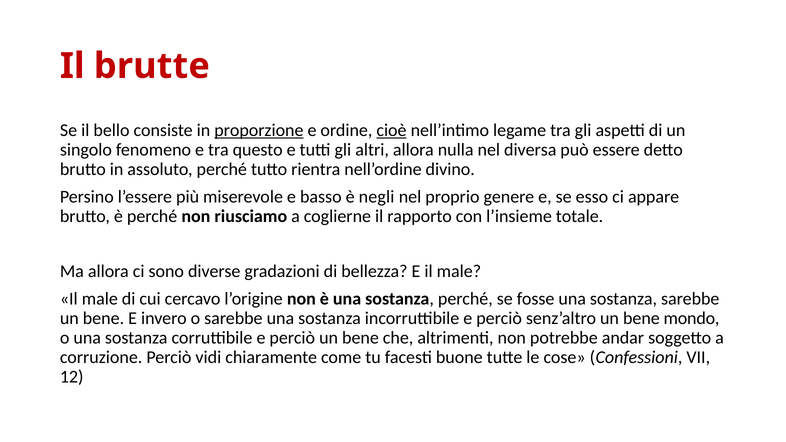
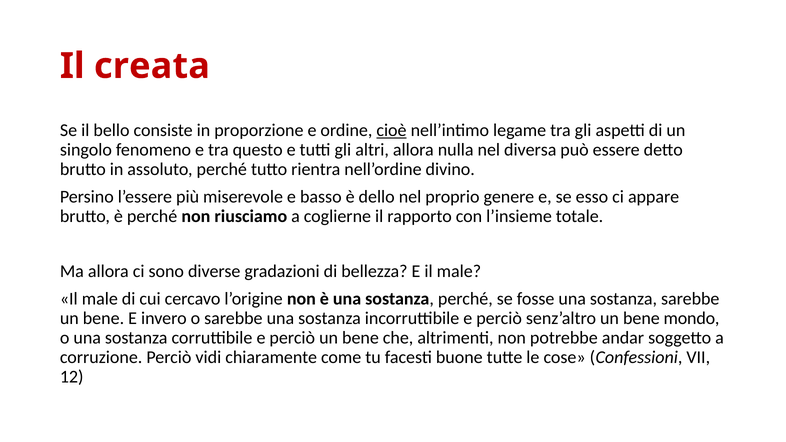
brutte: brutte -> creata (152, 66)
proporzione underline: present -> none (259, 130)
negli: negli -> dello (377, 197)
